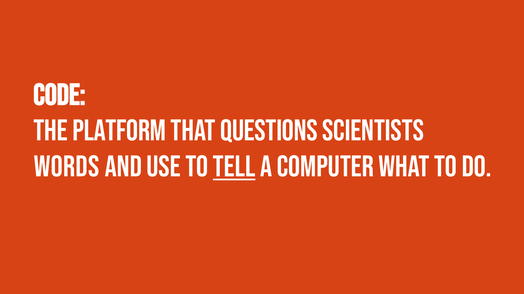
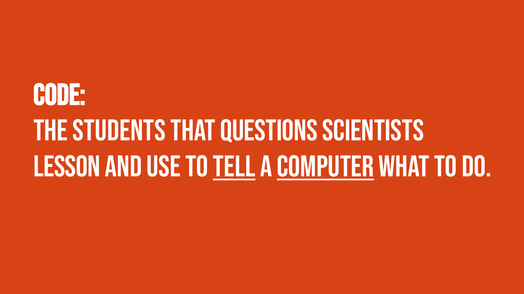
platform: platform -> students (119, 131)
words: words -> lesson (67, 167)
computer underline: none -> present (325, 167)
